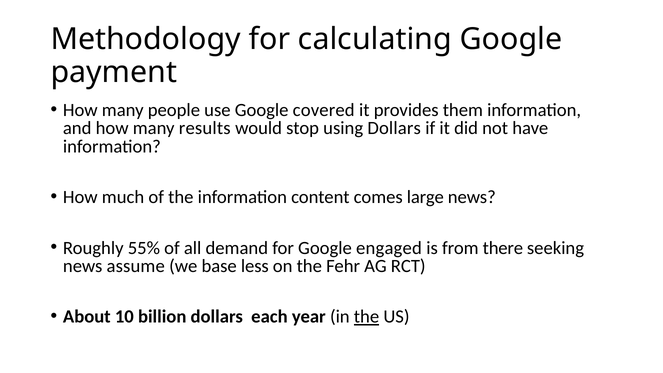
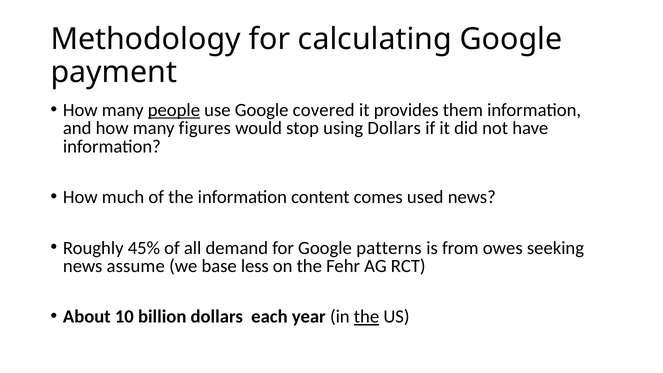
people underline: none -> present (174, 110)
results: results -> figures (205, 128)
large: large -> used (425, 197)
55%: 55% -> 45% (144, 248)
engaged: engaged -> patterns (389, 248)
there: there -> owes (503, 248)
